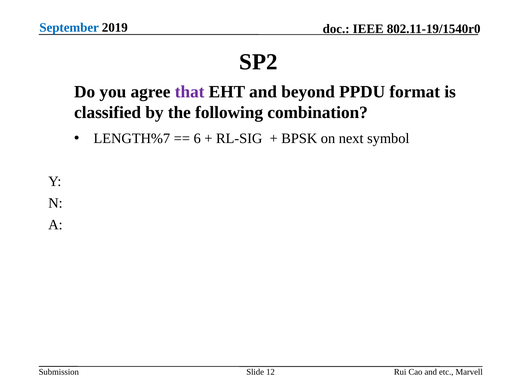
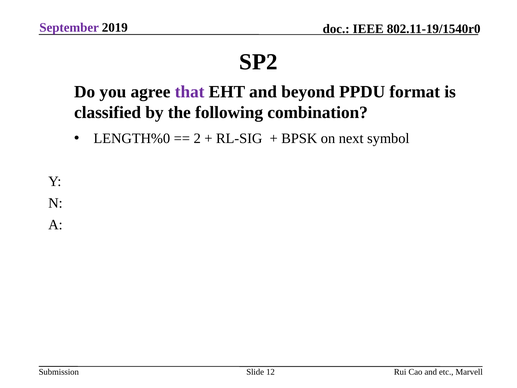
September colour: blue -> purple (69, 27)
LENGTH%7: LENGTH%7 -> LENGTH%0 (132, 138)
6: 6 -> 2 (197, 138)
